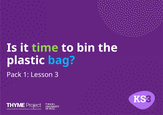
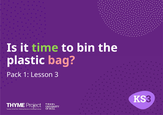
bag colour: light blue -> pink (61, 60)
